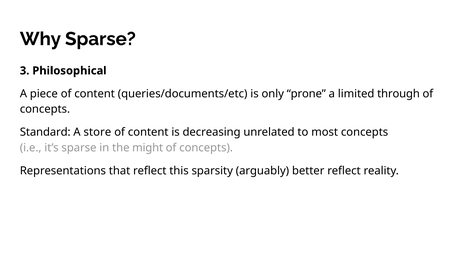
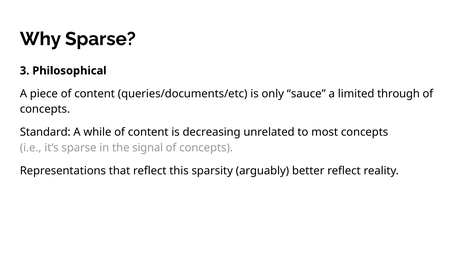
prone: prone -> sauce (306, 94)
store: store -> while (97, 132)
might: might -> signal (148, 148)
